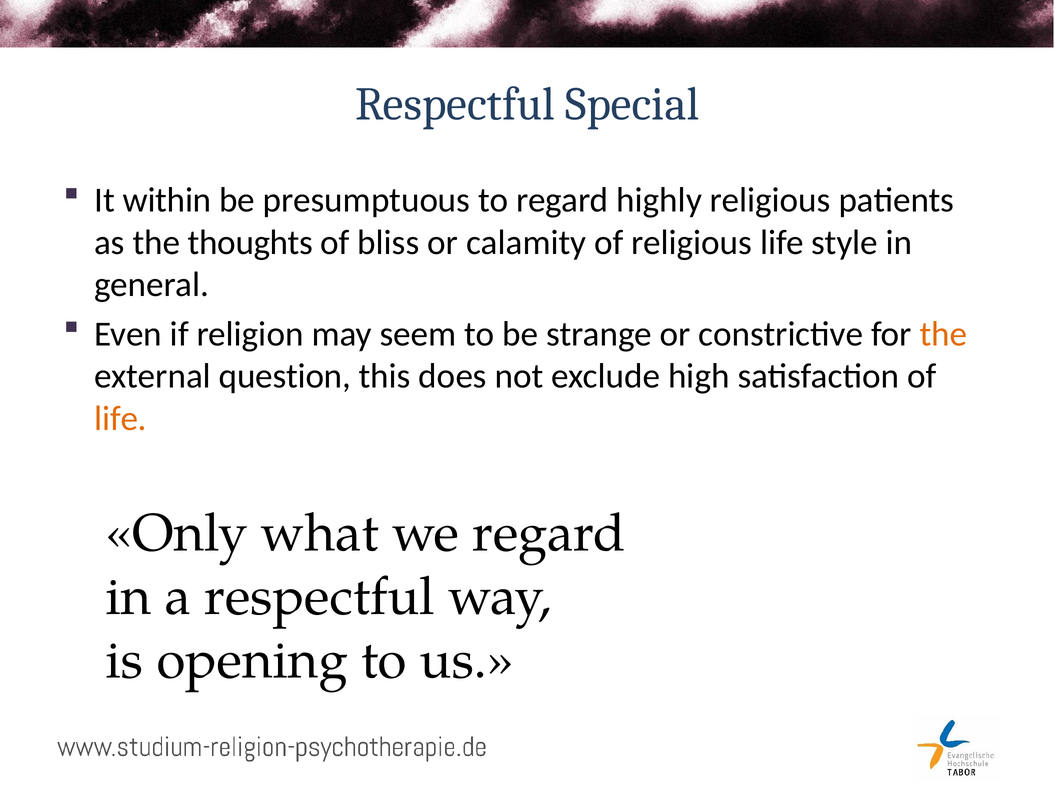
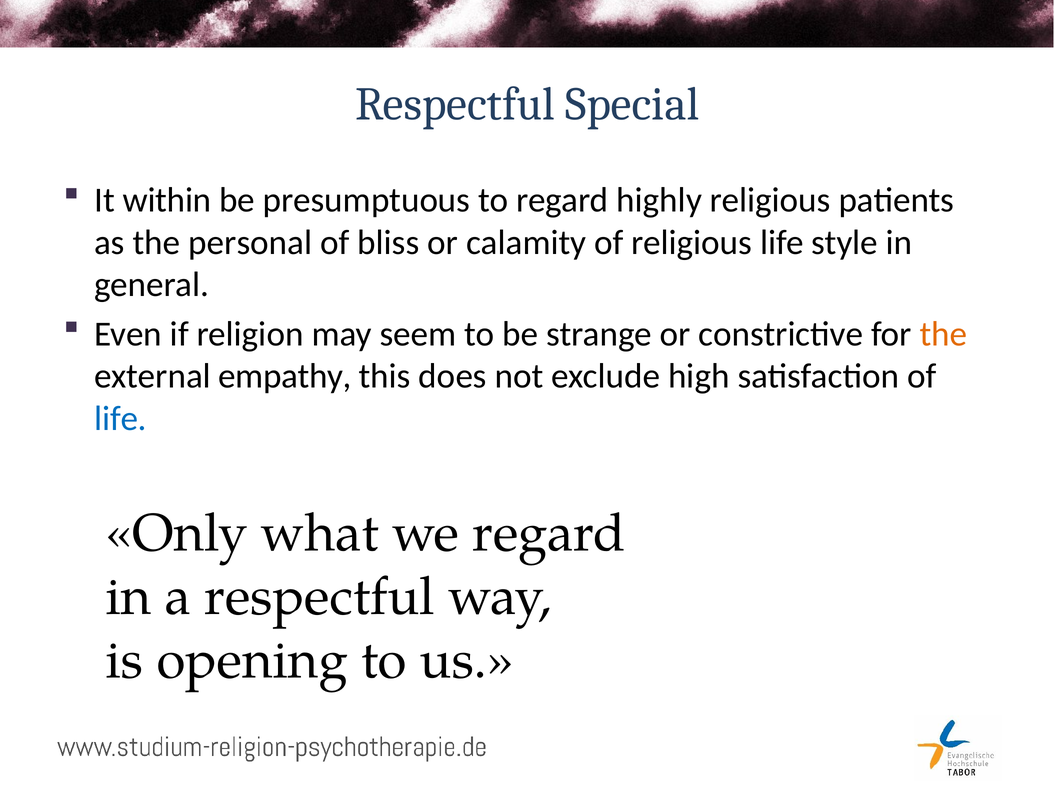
thoughts: thoughts -> personal (250, 242)
question: question -> empathy (285, 376)
life colour: orange -> blue (120, 418)
